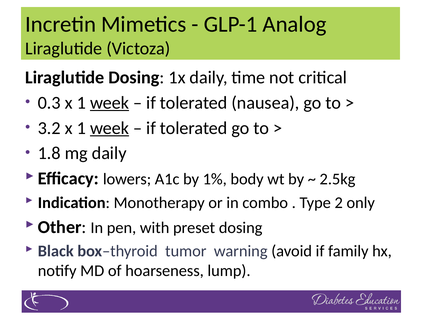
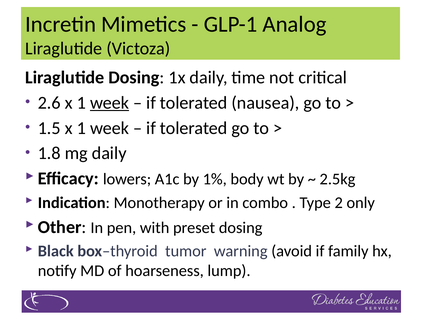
0.3: 0.3 -> 2.6 (49, 103)
3.2: 3.2 -> 1.5 (49, 128)
week underline: present -> none (110, 128)
